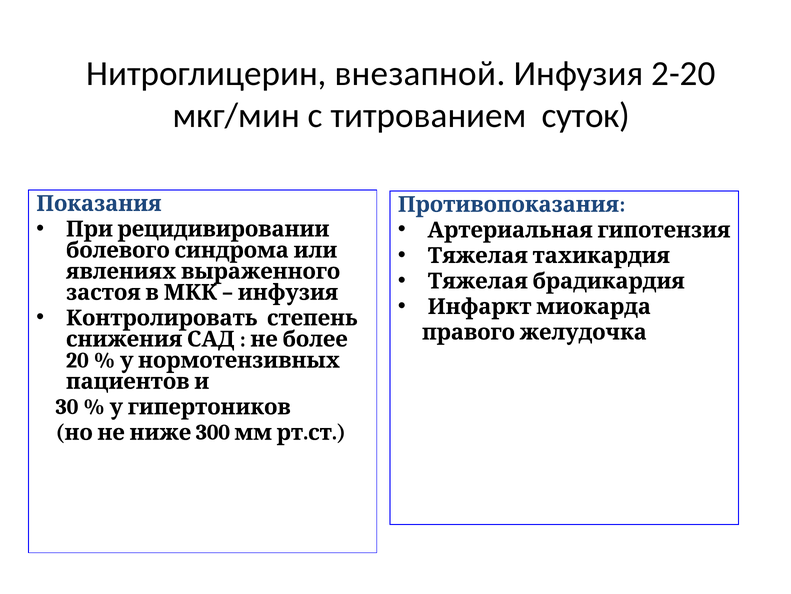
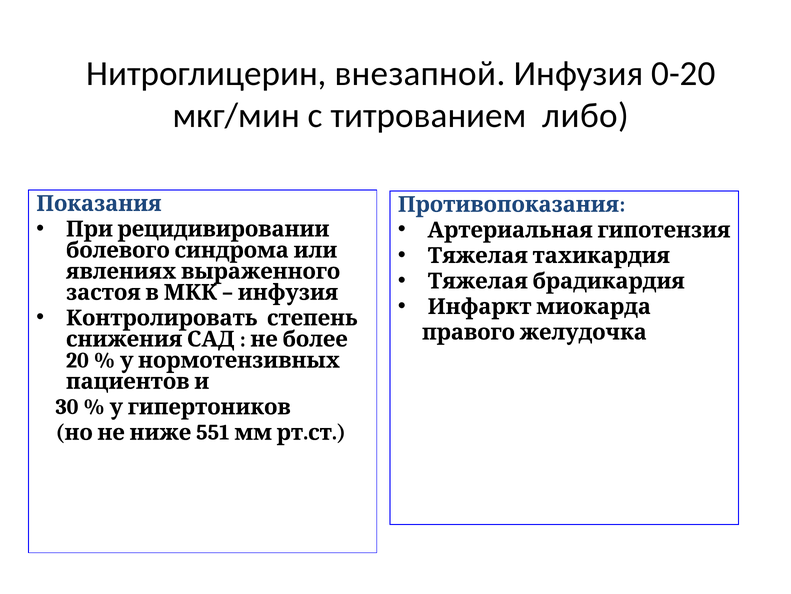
2-20: 2-20 -> 0-20 (683, 73)
суток: суток -> либо (586, 116)
300: 300 -> 551 (213, 432)
